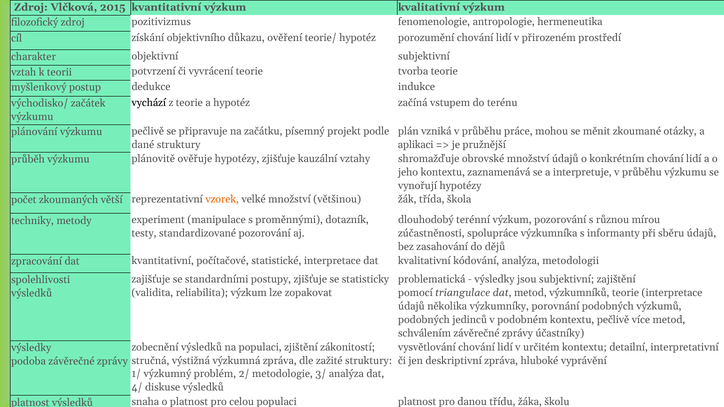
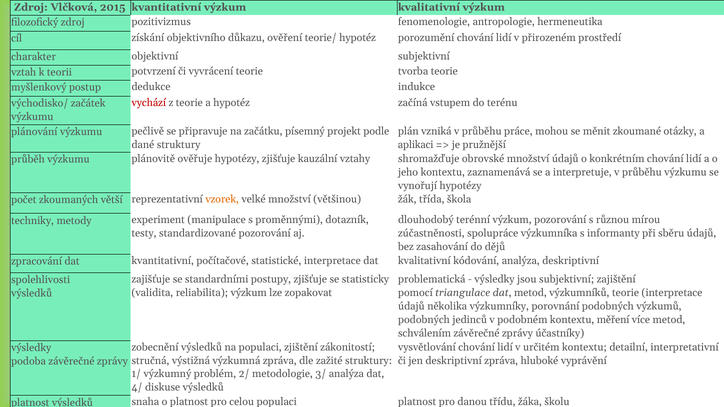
vychází colour: black -> red (149, 103)
analýza metodologii: metodologii -> deskriptivní (571, 261)
kontextu pečlivě: pečlivě -> měření (613, 320)
